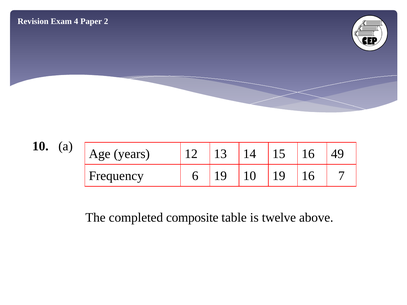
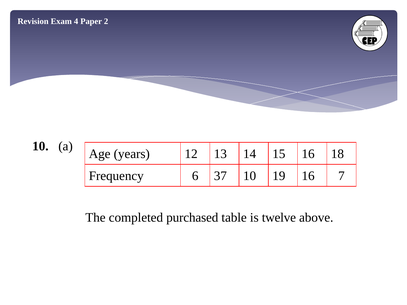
49: 49 -> 18 (337, 154)
6 19: 19 -> 37 (220, 176)
composite: composite -> purchased (192, 218)
